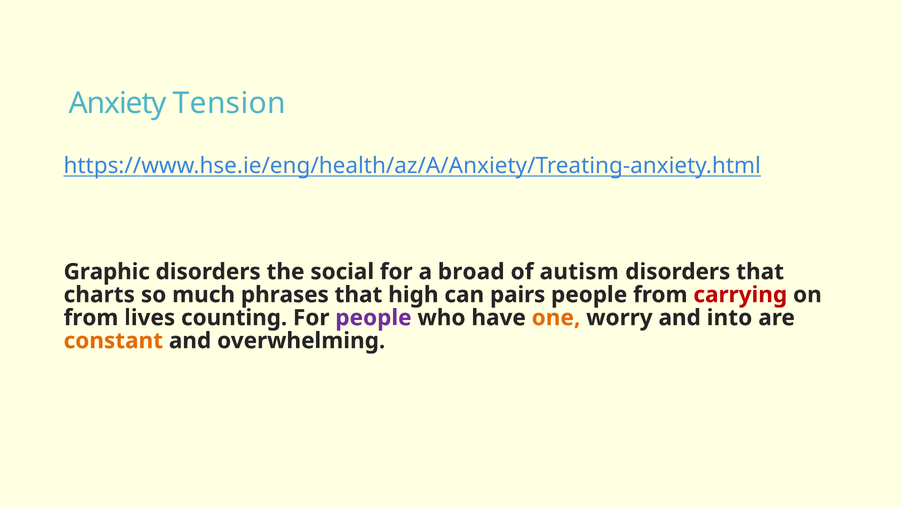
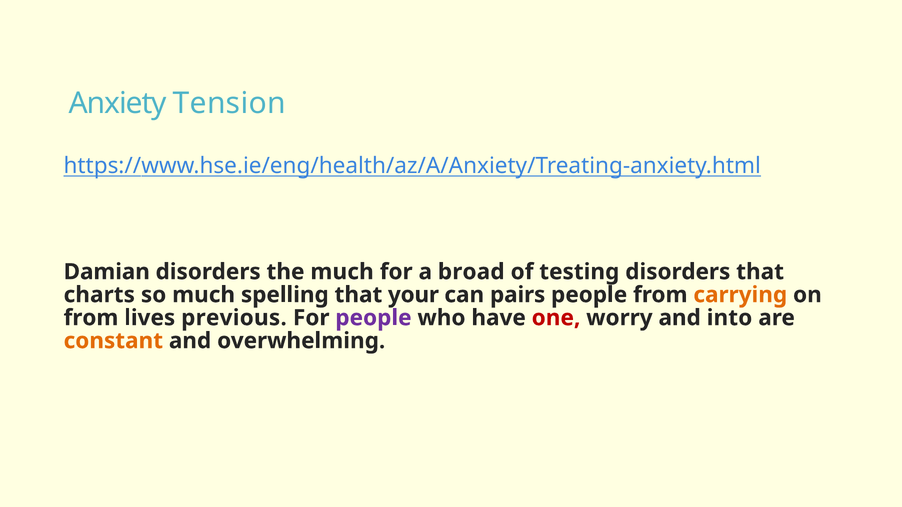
Graphic: Graphic -> Damian (107, 272)
the social: social -> much (342, 272)
autism: autism -> testing (579, 272)
phrases: phrases -> spelling (285, 295)
high: high -> your (413, 295)
carrying colour: red -> orange (740, 295)
counting: counting -> previous (234, 318)
one colour: orange -> red (556, 318)
